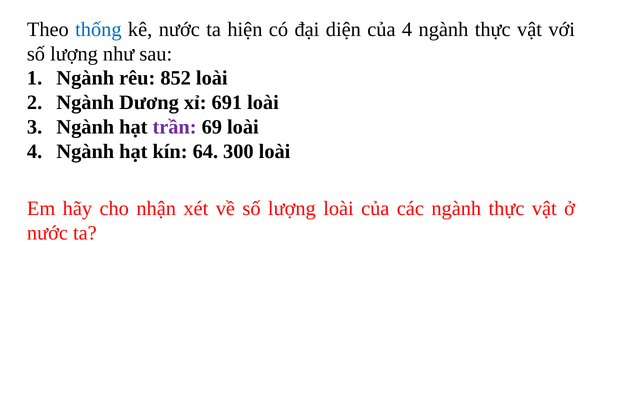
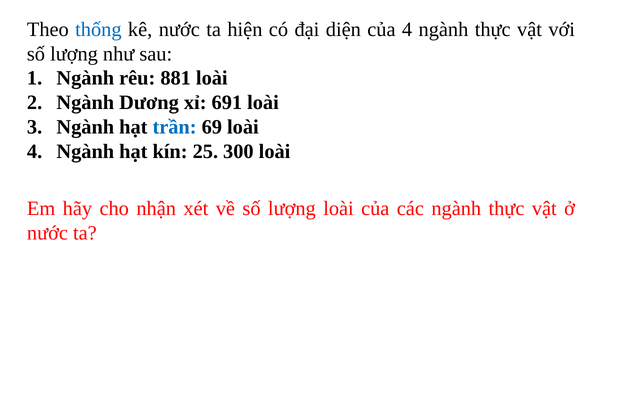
852: 852 -> 881 (176, 78)
trần colour: purple -> blue (175, 127)
64: 64 -> 25 (205, 152)
